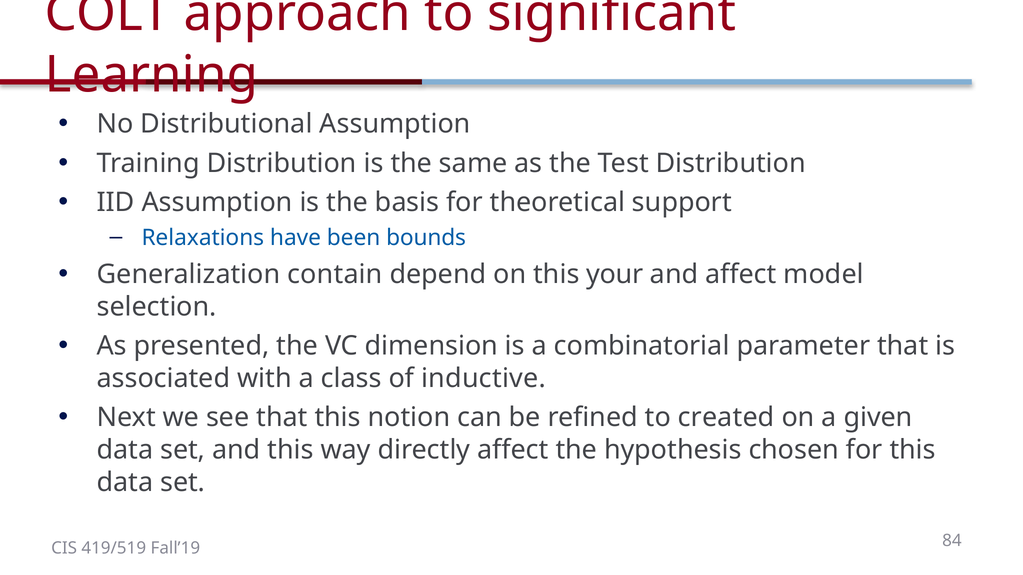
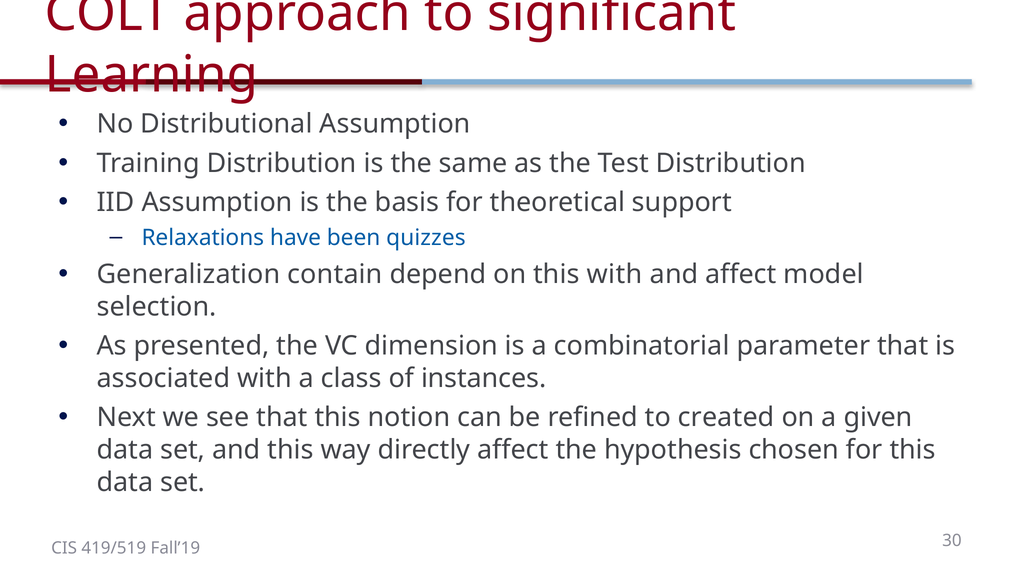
bounds: bounds -> quizzes (426, 238)
this your: your -> with (615, 275)
inductive: inductive -> instances (484, 379)
84: 84 -> 30 (952, 541)
